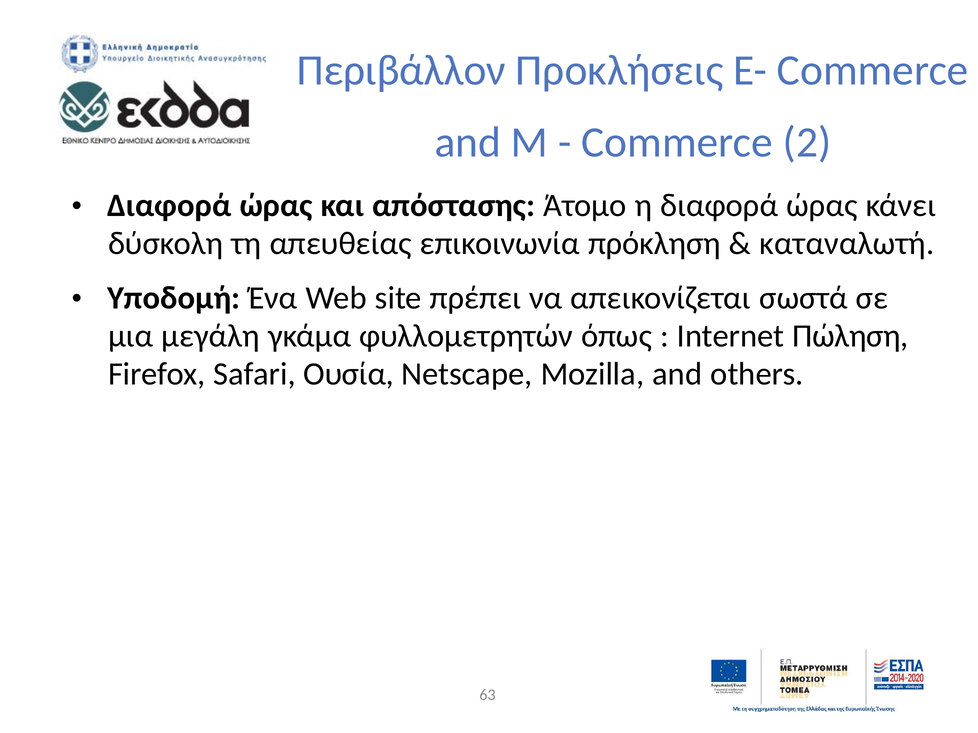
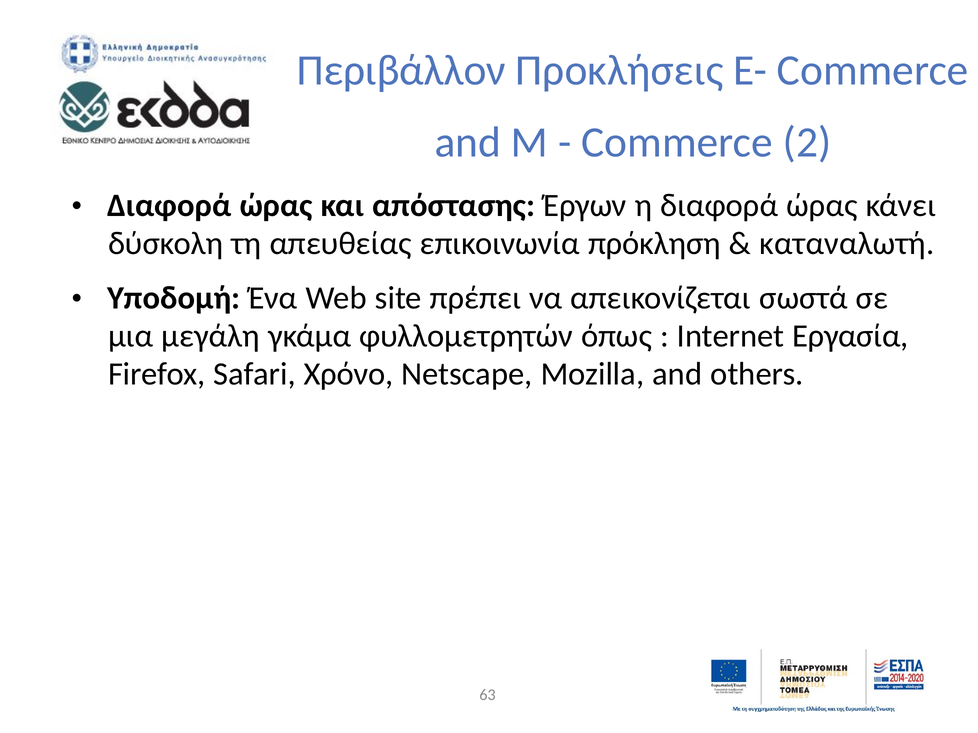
Άτομο: Άτομο -> Έργων (585, 206)
Πώληση: Πώληση -> Εργασία (850, 336)
Ουσία: Ουσία -> Χρόνο (349, 374)
